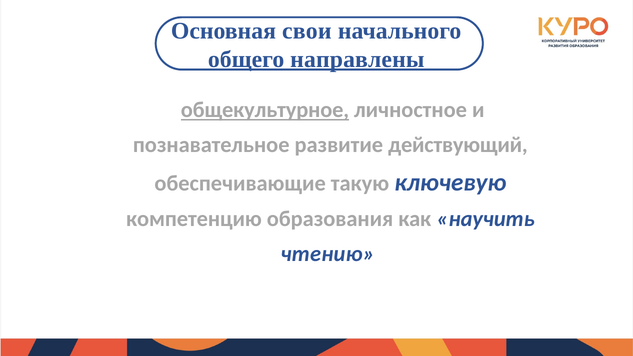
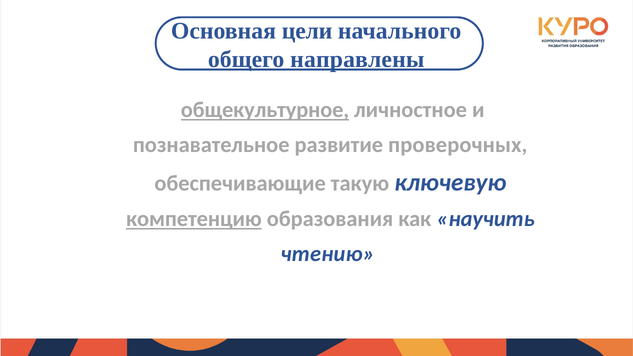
свои: свои -> цели (307, 31)
действующий: действующий -> проверочных (458, 145)
компетенцию underline: none -> present (194, 219)
